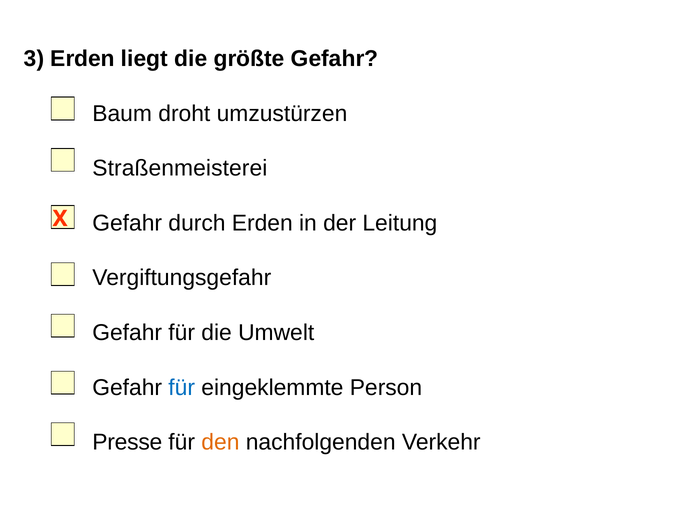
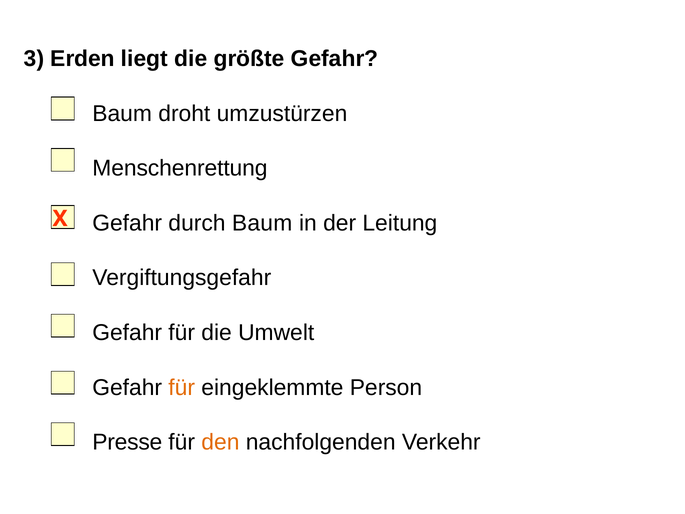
Straßenmeisterei: Straßenmeisterei -> Menschenrettung (180, 168)
durch Erden: Erden -> Baum (262, 223)
für colour: blue -> orange (182, 387)
